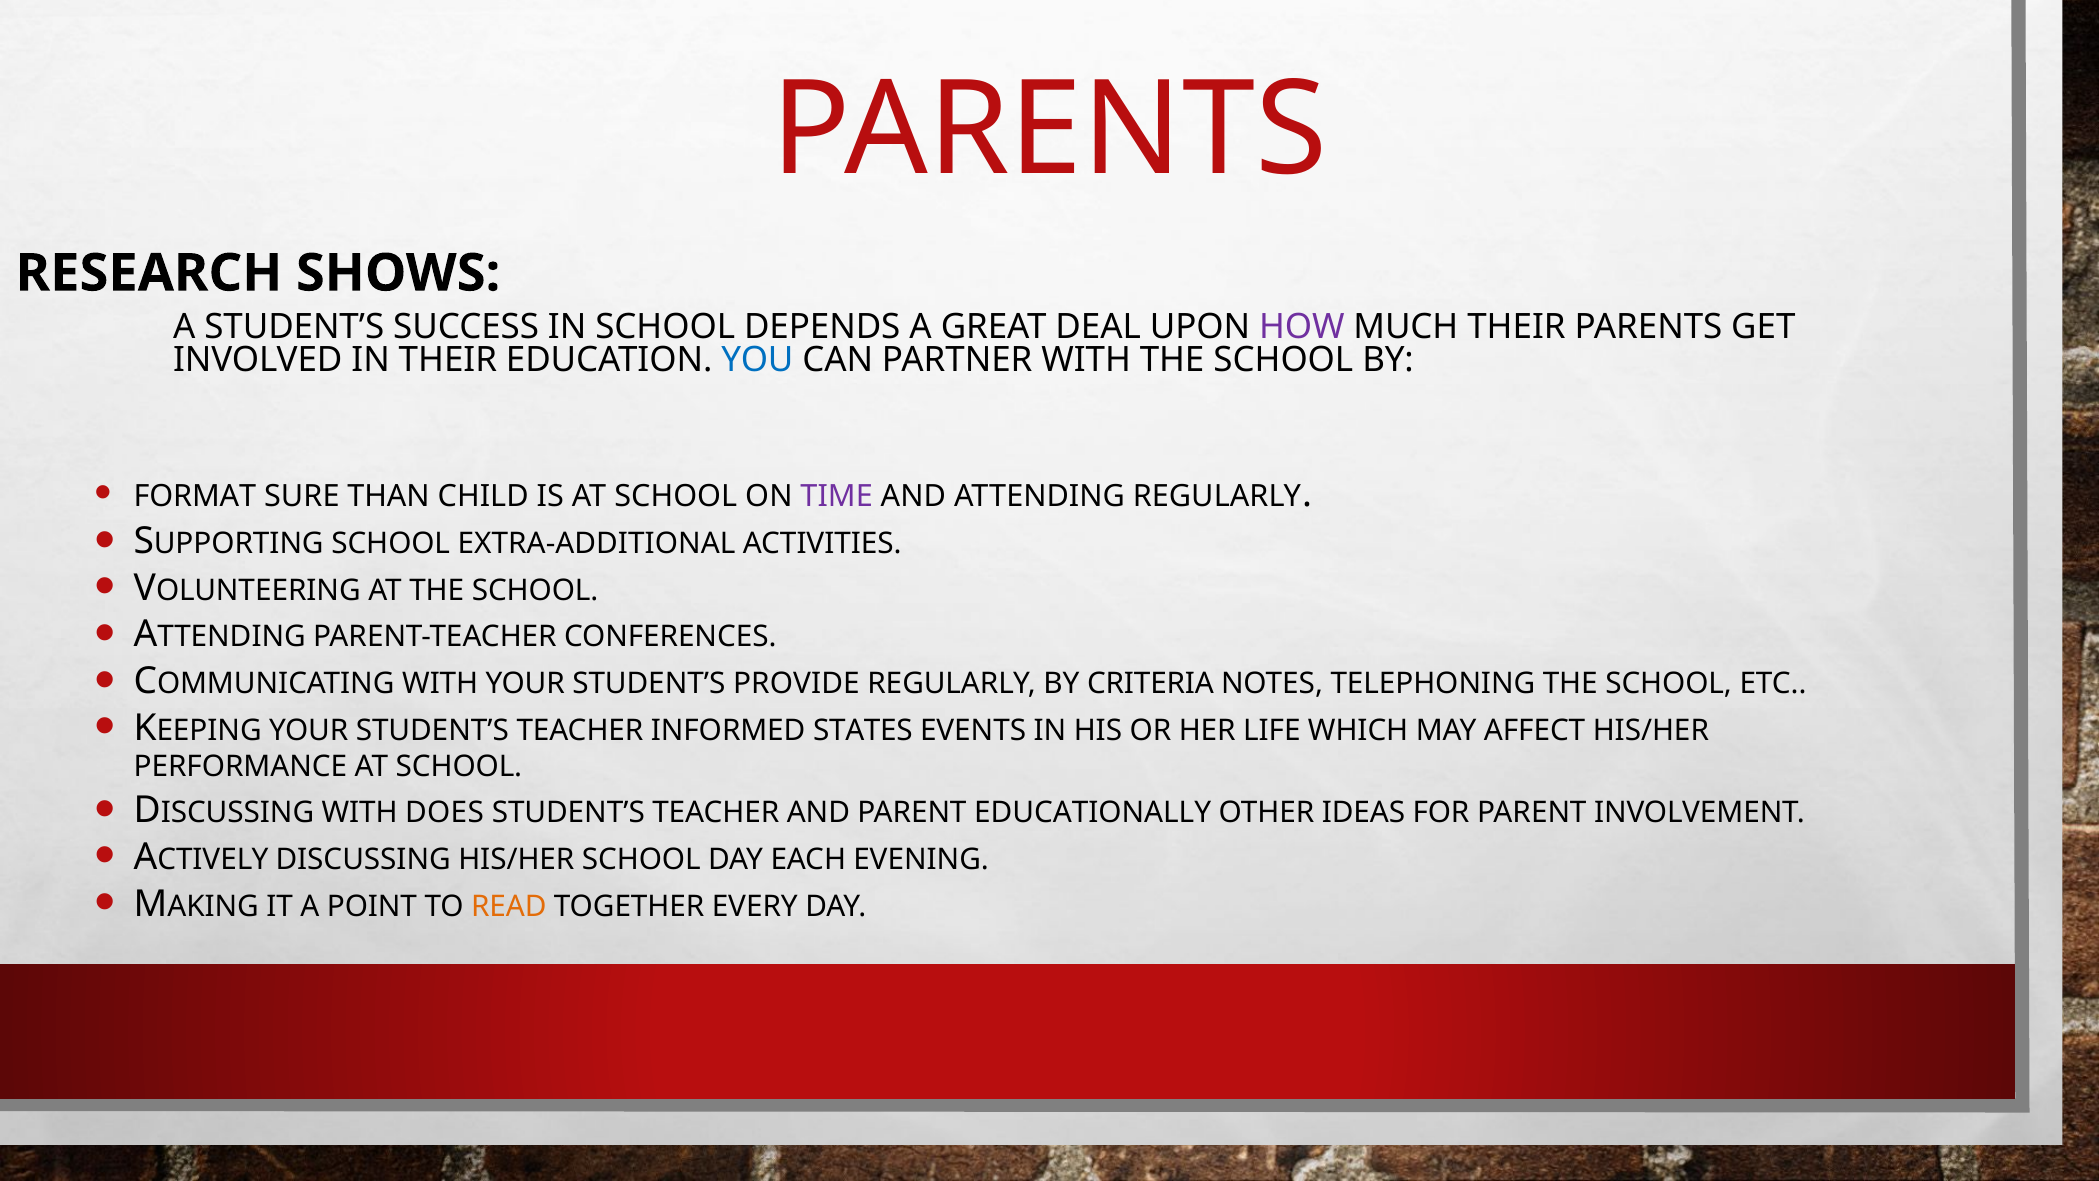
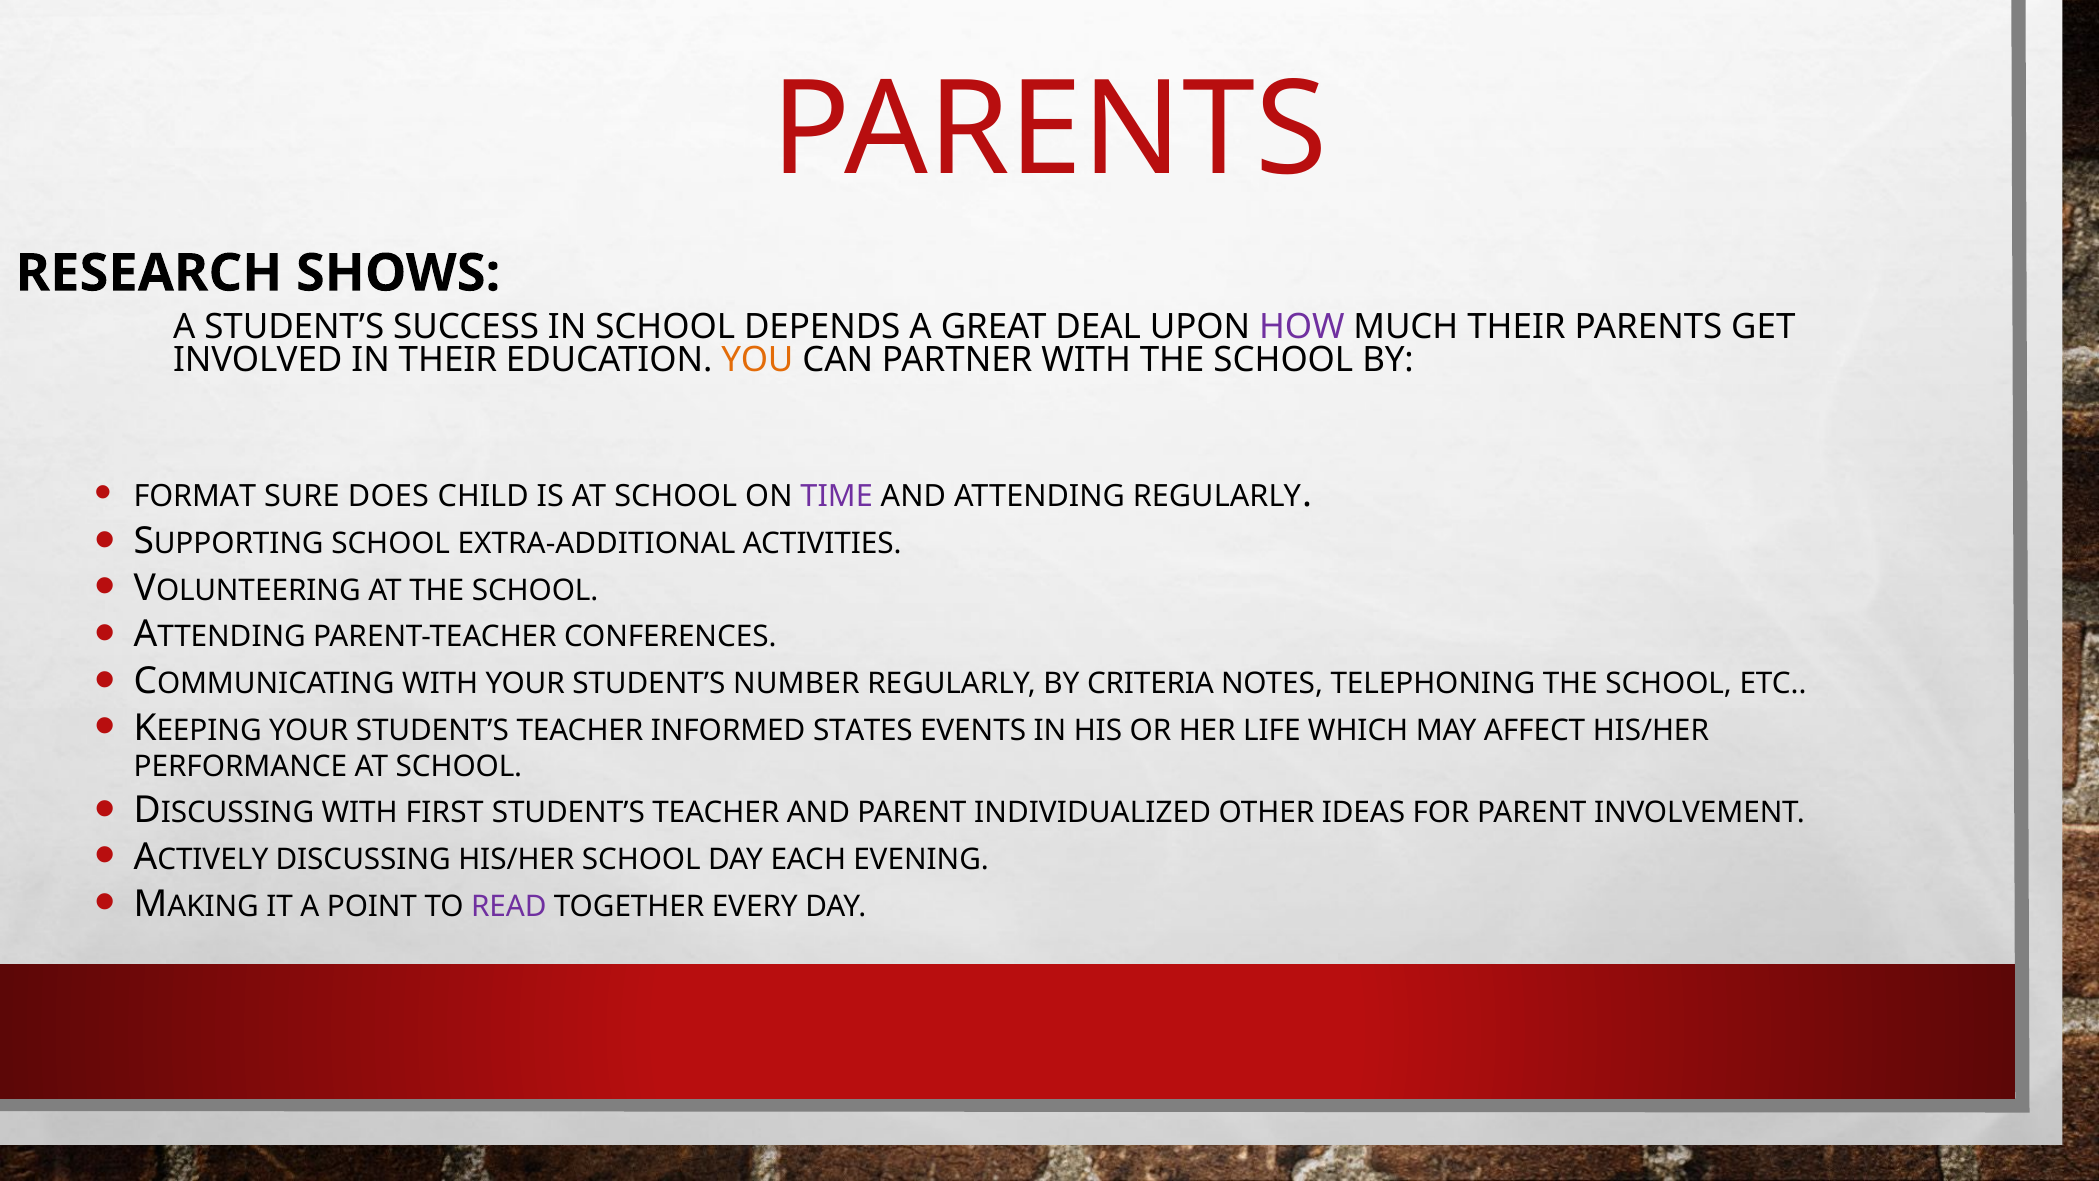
YOU colour: blue -> orange (757, 360)
THAN: THAN -> DOES (388, 497)
PROVIDE: PROVIDE -> NUMBER (796, 684)
DOES: DOES -> FIRST (445, 813)
EDUCATIONALLY: EDUCATIONALLY -> INDIVIDUALIZED (1093, 813)
READ colour: orange -> purple (509, 906)
